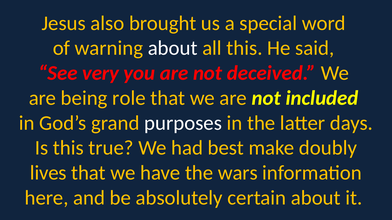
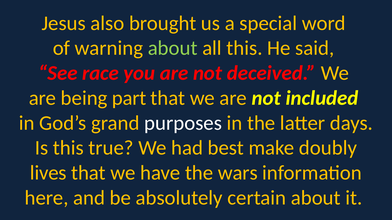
about colour: white -> light green (173, 48)
very: very -> race (100, 73)
role: role -> part (129, 98)
